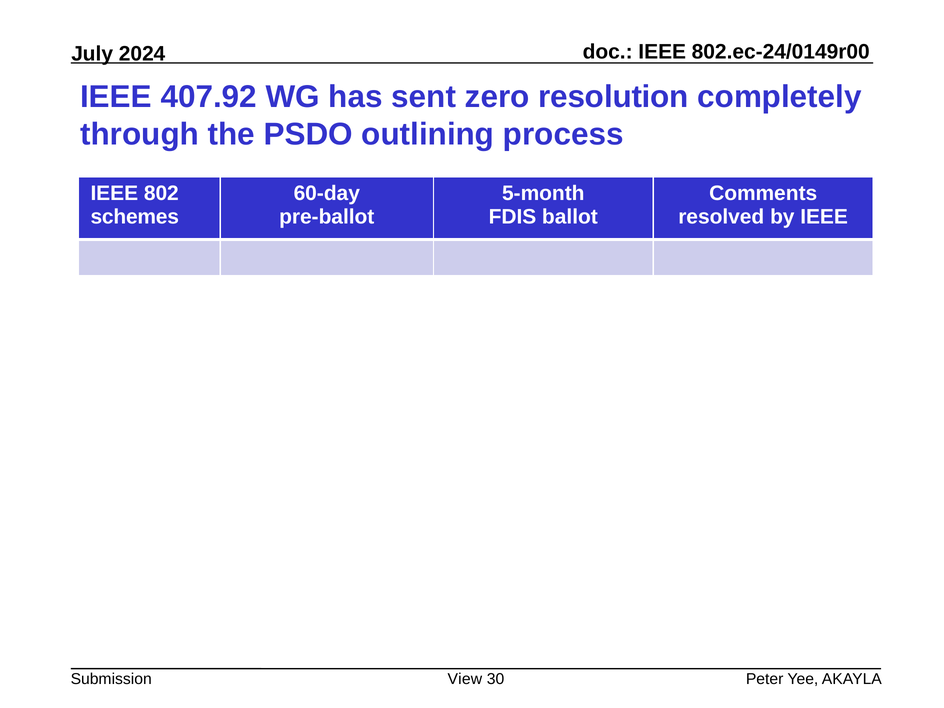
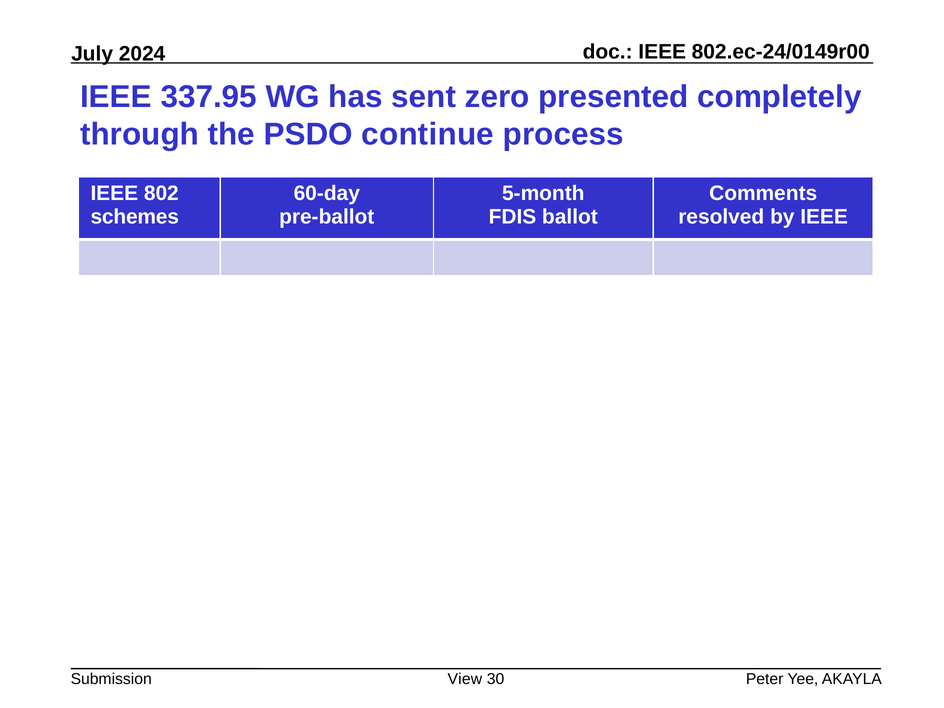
407.92: 407.92 -> 337.95 (209, 97)
resolution: resolution -> presented (613, 97)
outlining: outlining -> continue (428, 134)
